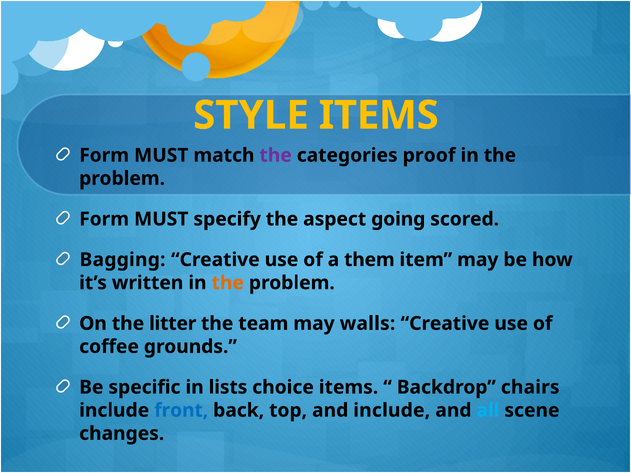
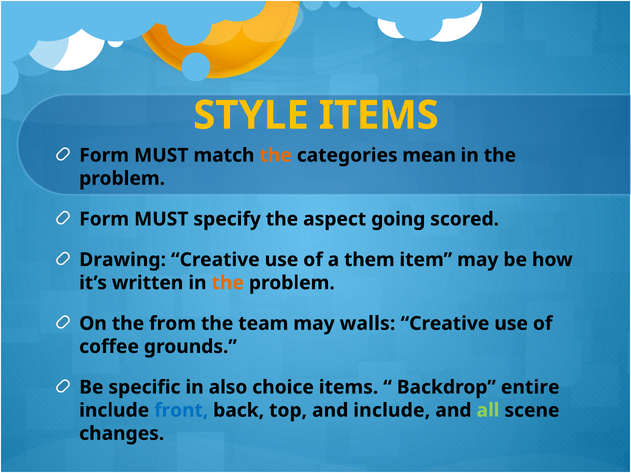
the colour: purple -> orange (276, 155)
proof: proof -> mean (429, 155)
Bagging: Bagging -> Drawing (123, 260)
litter: litter -> from (173, 324)
lists: lists -> also (228, 387)
chairs: chairs -> entire (530, 387)
all colour: light blue -> light green (488, 411)
